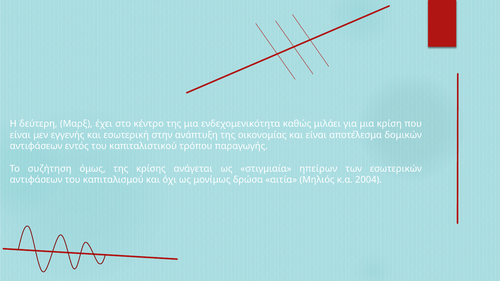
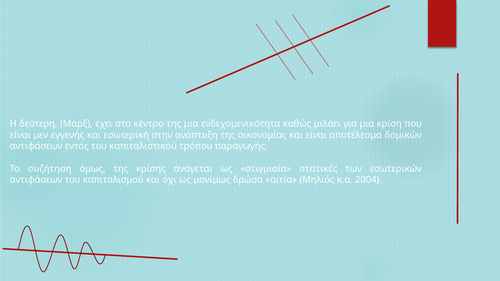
ηπείρων: ηπείρων -> στατικές (318, 169)
